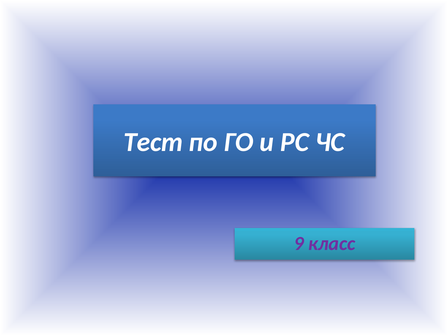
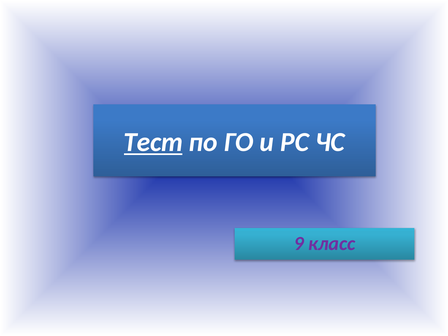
Тест underline: none -> present (153, 142)
